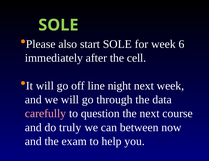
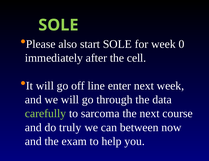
6: 6 -> 0 (181, 44)
night: night -> enter (119, 86)
carefully colour: pink -> light green (46, 114)
question: question -> sarcoma (100, 114)
